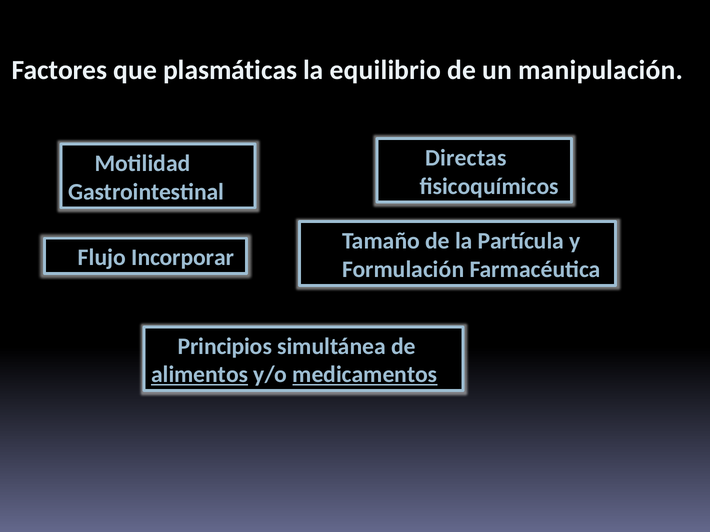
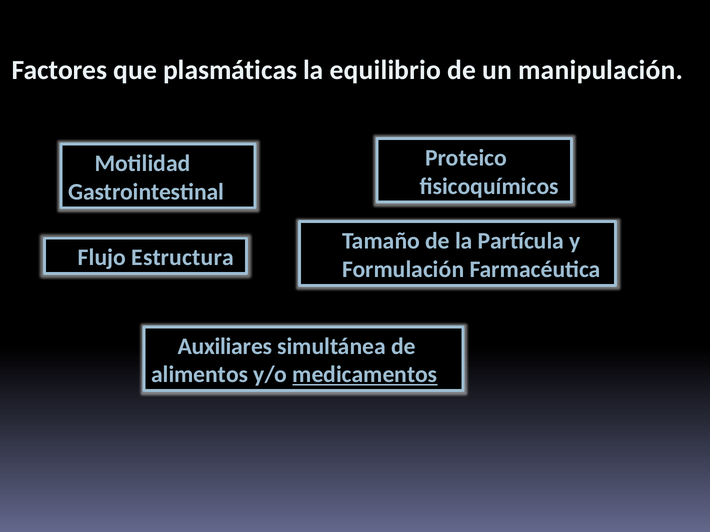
Directas: Directas -> Proteico (466, 158)
Incorporar: Incorporar -> Estructura (183, 258)
Principios: Principios -> Auxiliares (225, 347)
alimentos underline: present -> none (200, 375)
